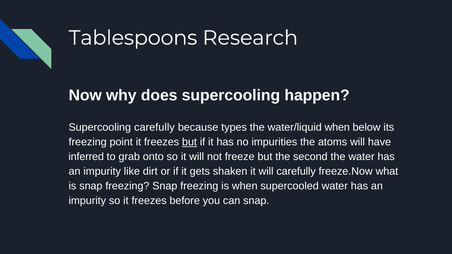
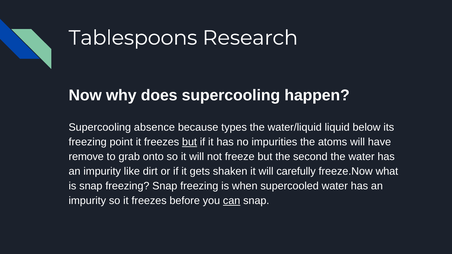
Supercooling carefully: carefully -> absence (154, 127)
water/liquid when: when -> liquid (337, 127)
inferred: inferred -> remove (86, 157)
can underline: none -> present (232, 201)
